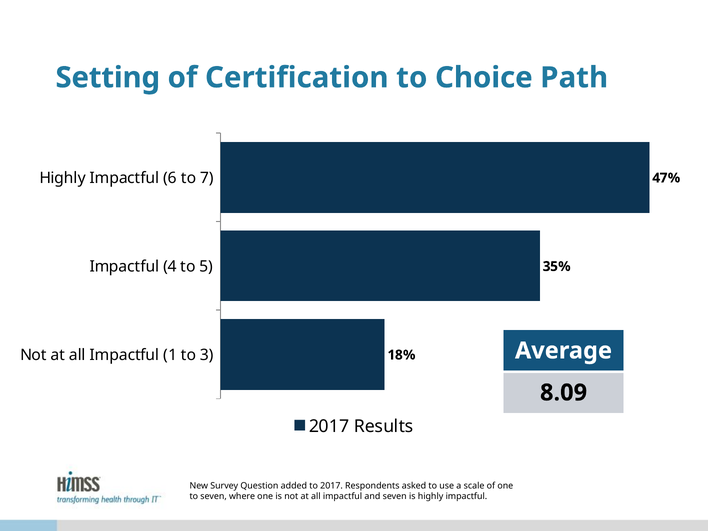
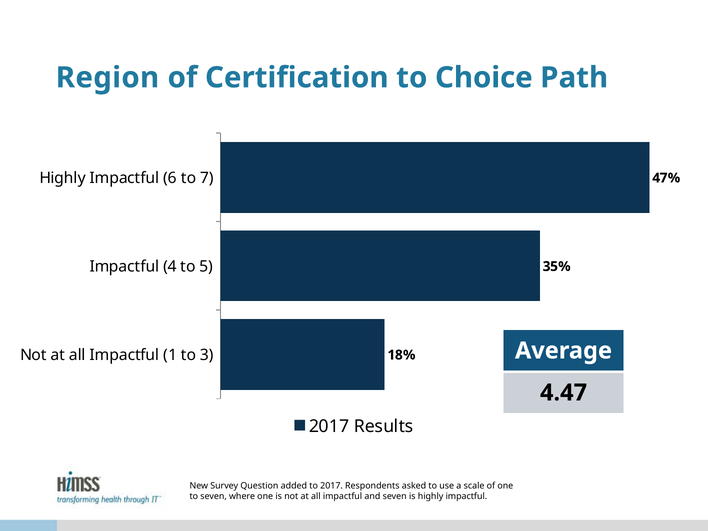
Setting: Setting -> Region (107, 78)
8.09: 8.09 -> 4.47 (564, 393)
